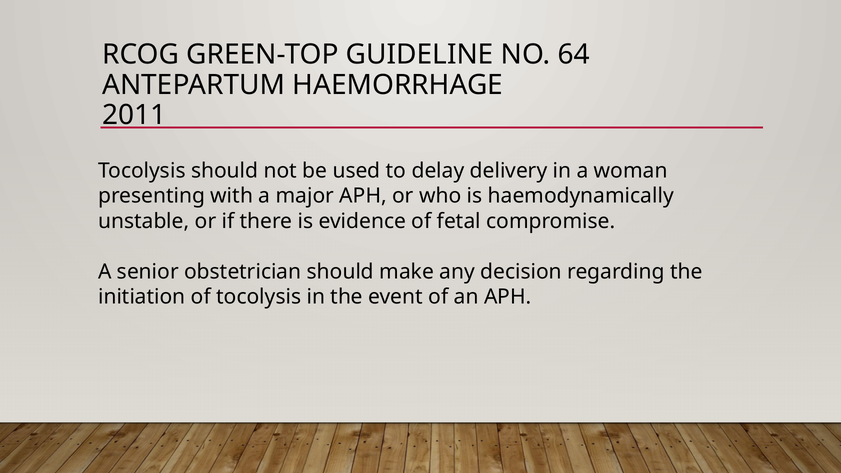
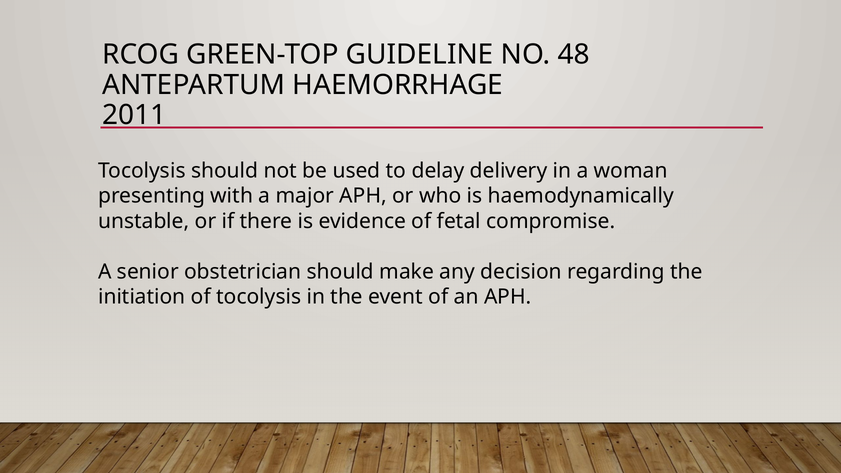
64: 64 -> 48 (574, 54)
